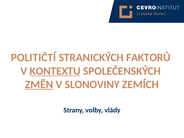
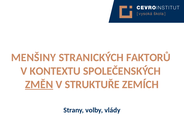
POLITIČTÍ: POLITIČTÍ -> MENŠINY (33, 58)
KONTEXTU underline: present -> none (55, 71)
SLONOVINY: SLONOVINY -> STRUKTUŘE (92, 84)
